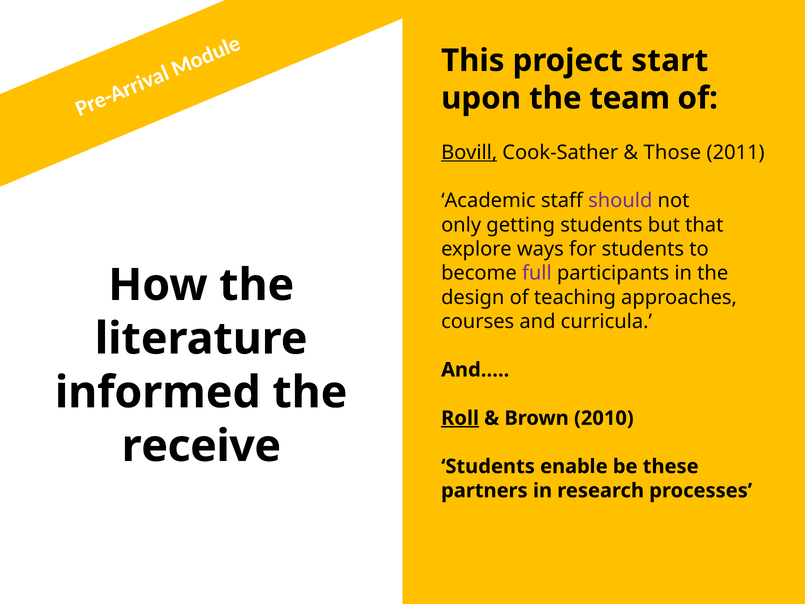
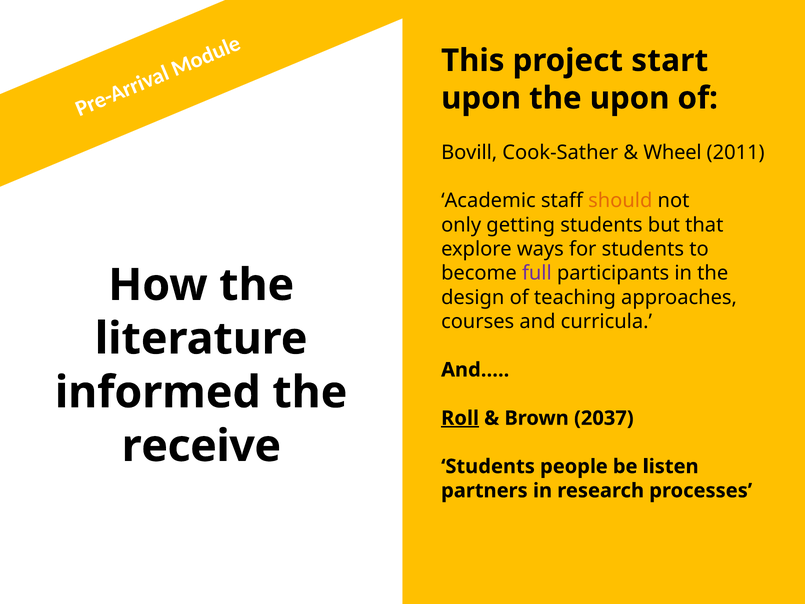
the team: team -> upon (630, 98)
Bovill underline: present -> none (469, 152)
Those: Those -> Wheel (673, 152)
should colour: purple -> orange (620, 201)
2010: 2010 -> 2037 (604, 418)
enable: enable -> people (574, 466)
these: these -> listen (671, 466)
